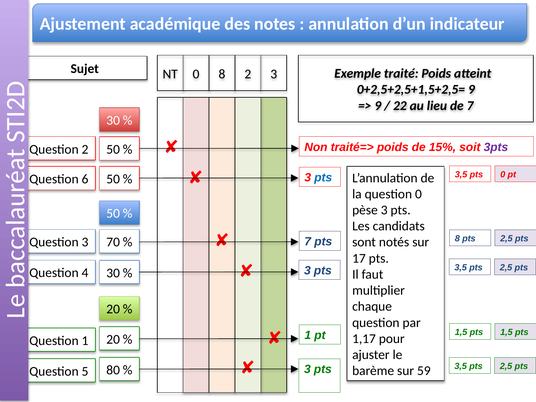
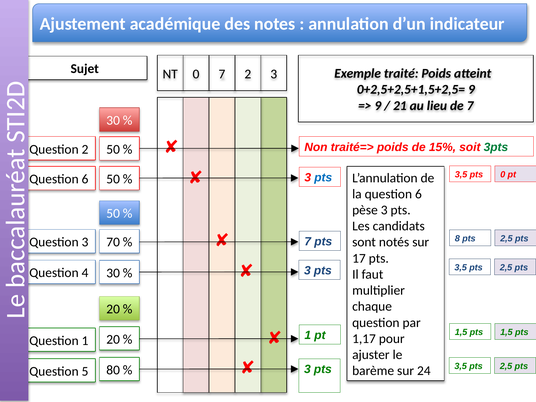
0 8: 8 -> 7 (222, 74)
22: 22 -> 21 (400, 106)
3pts colour: purple -> green (496, 147)
la question 0: 0 -> 6 (418, 194)
59: 59 -> 24 (424, 371)
